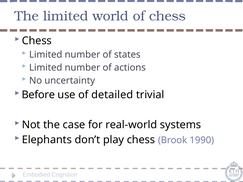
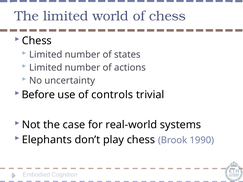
detailed: detailed -> controls (112, 95)
